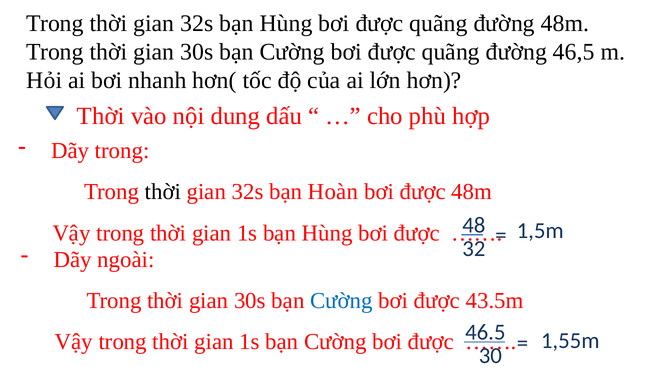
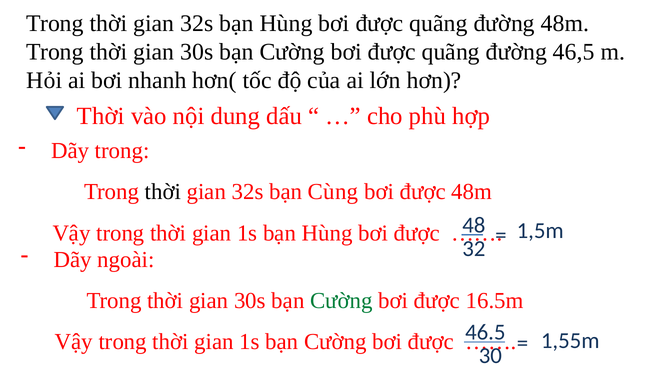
Hoàn: Hoàn -> Cùng (333, 192)
Cường colour: blue -> green (341, 301)
43.5m: 43.5m -> 16.5m (495, 301)
